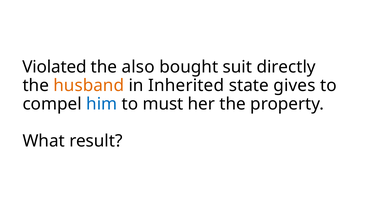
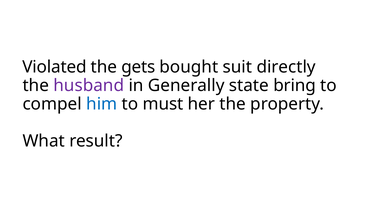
also: also -> gets (138, 67)
husband colour: orange -> purple (89, 86)
Inherited: Inherited -> Generally (186, 86)
gives: gives -> bring (295, 86)
